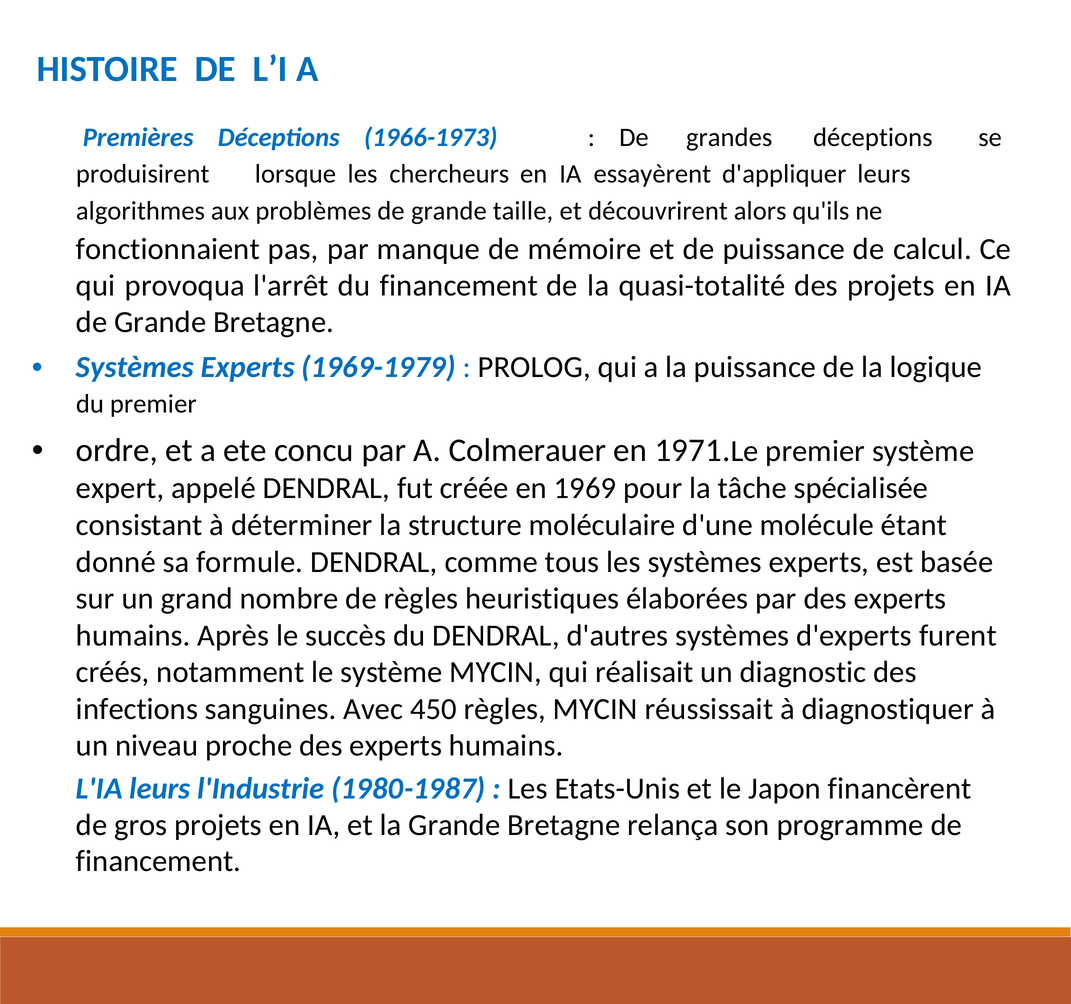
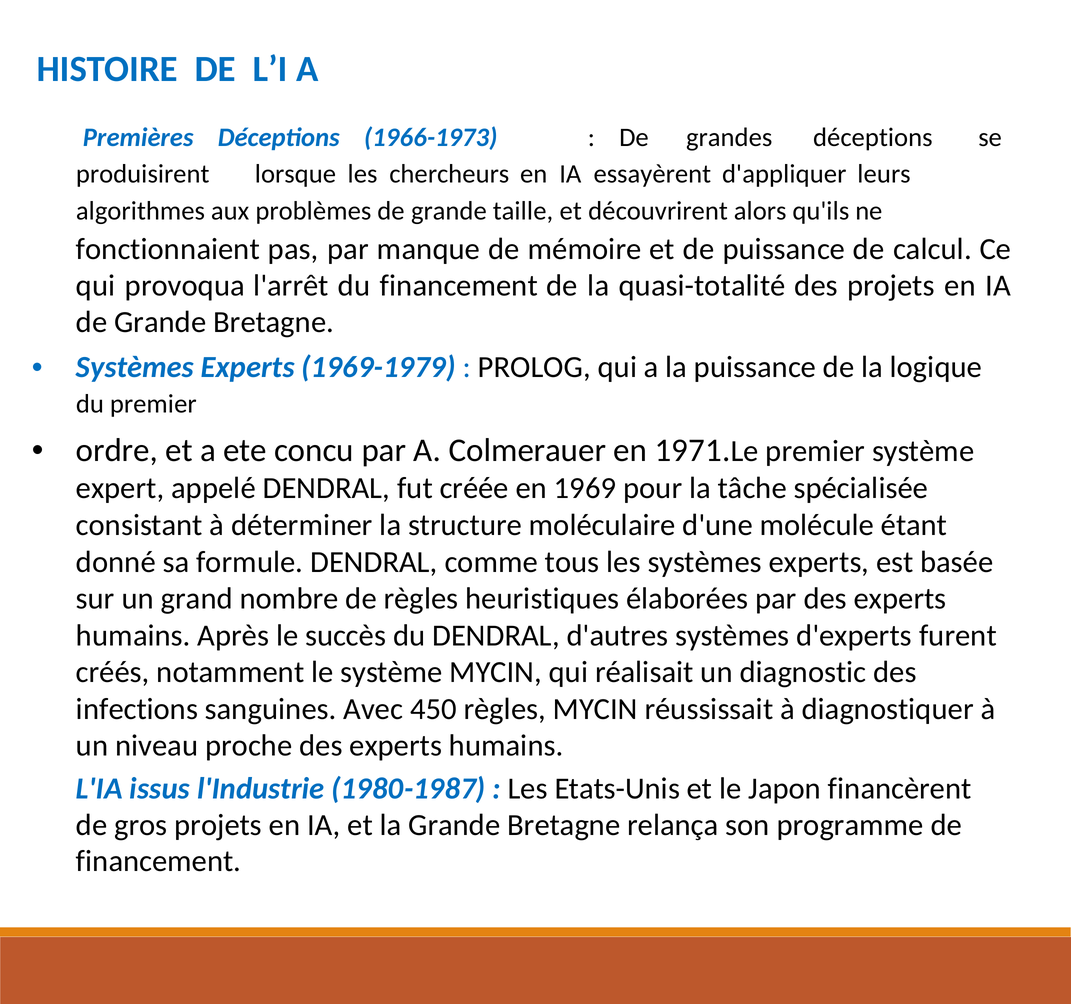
L'IA leurs: leurs -> issus (160, 788)
